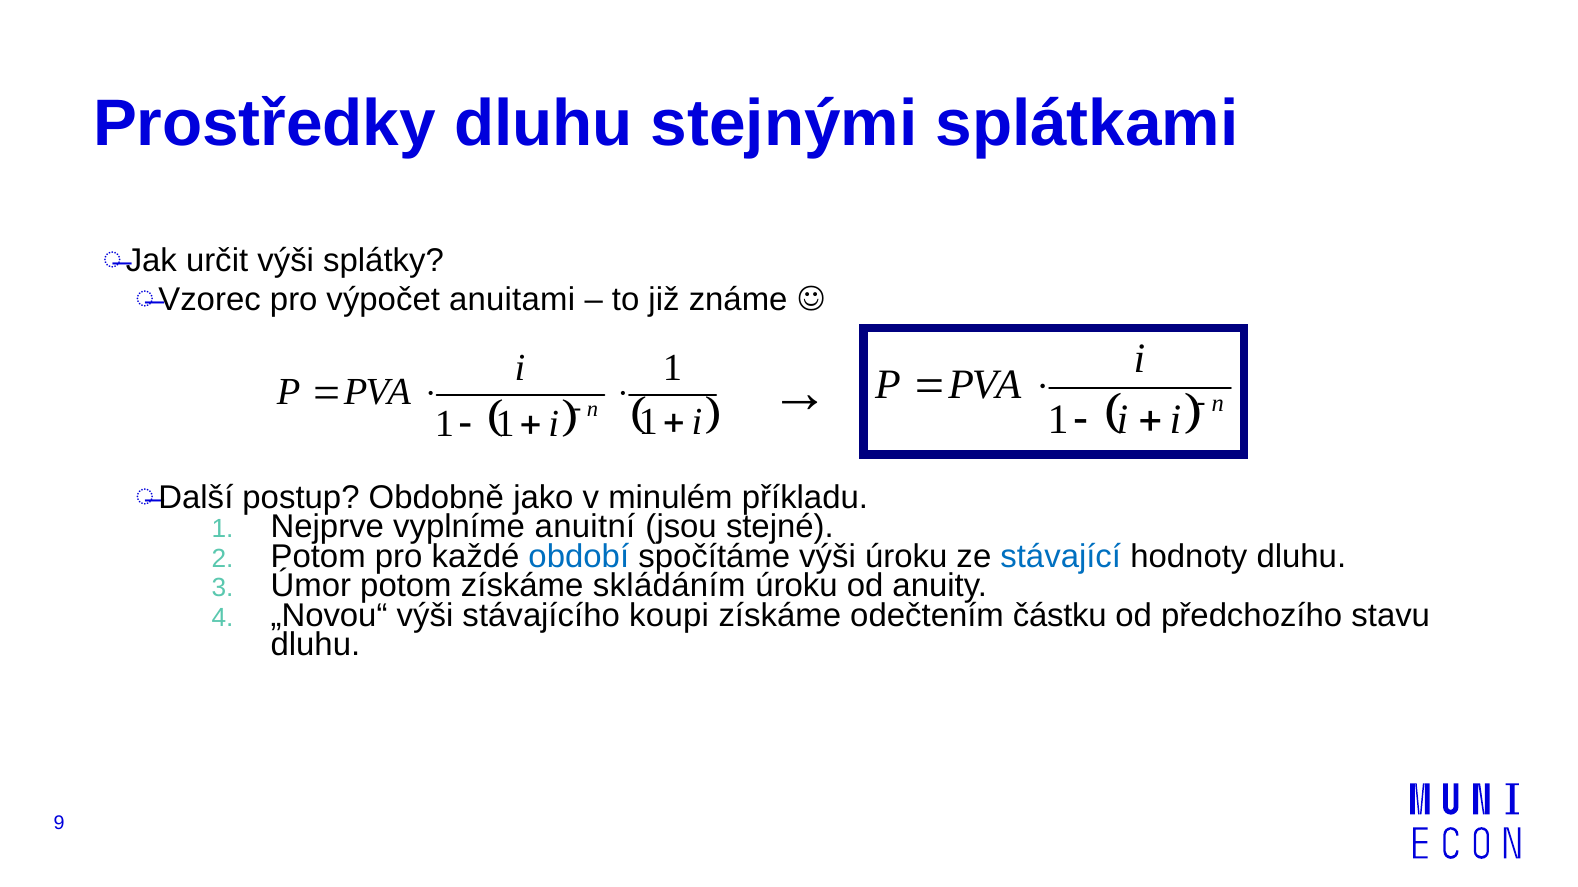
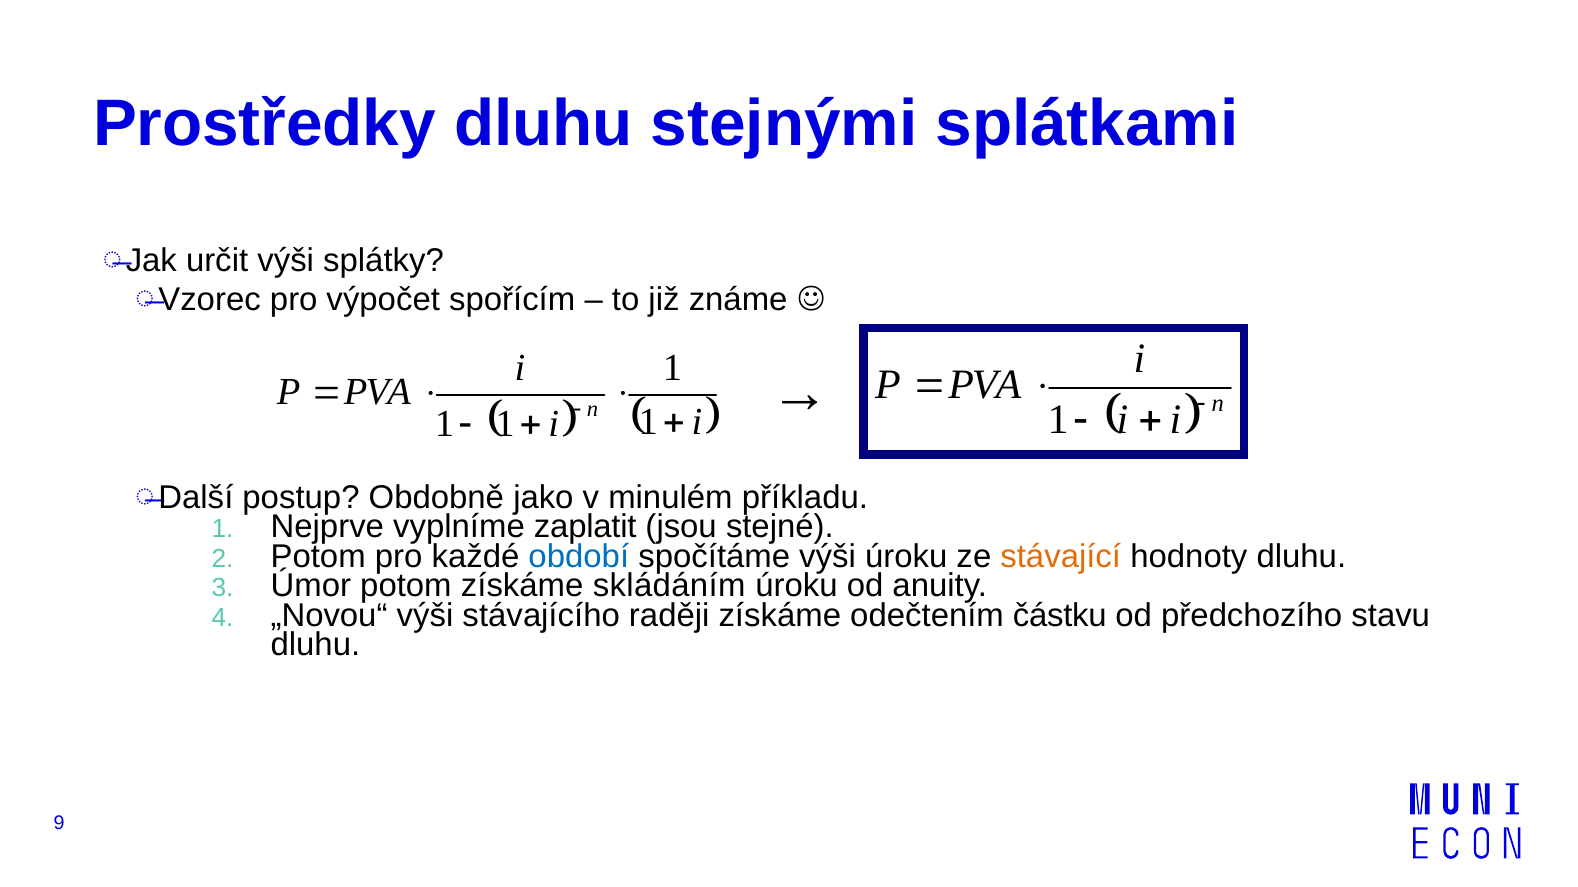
anuitami: anuitami -> spořícím (512, 300)
anuitní: anuitní -> zaplatit (585, 527)
stávající colour: blue -> orange (1061, 557)
koupi: koupi -> raději (669, 616)
